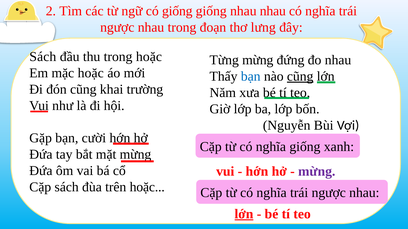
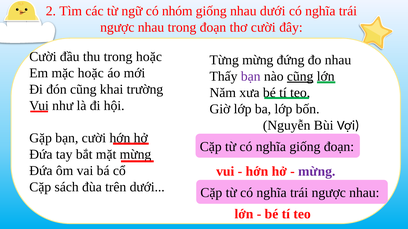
có giống: giống -> nhóm (177, 11)
nhau nhau: nhau -> dưới (273, 11)
thơ lưng: lưng -> cười (263, 27)
Sách: Sách -> Cười (43, 57)
bạn colour: blue -> purple (251, 77)
giống xanh: xanh -> đoạn (339, 147)
trên hoặc: hoặc -> dưới (147, 187)
lớn underline: present -> none (244, 215)
